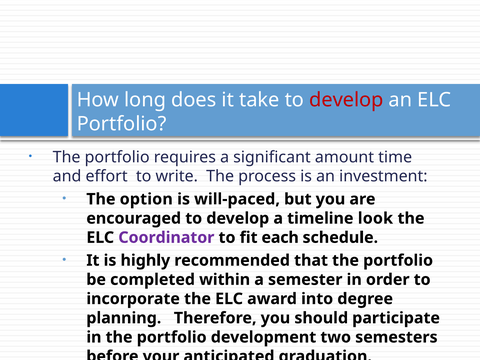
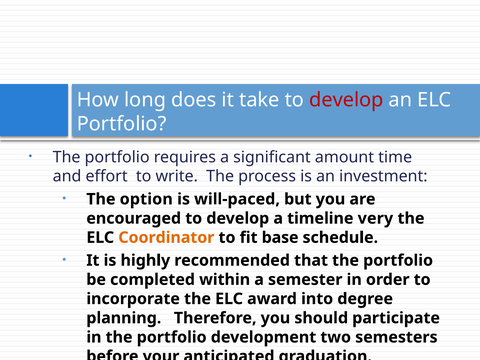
look: look -> very (375, 218)
Coordinator colour: purple -> orange (166, 238)
each: each -> base (280, 238)
